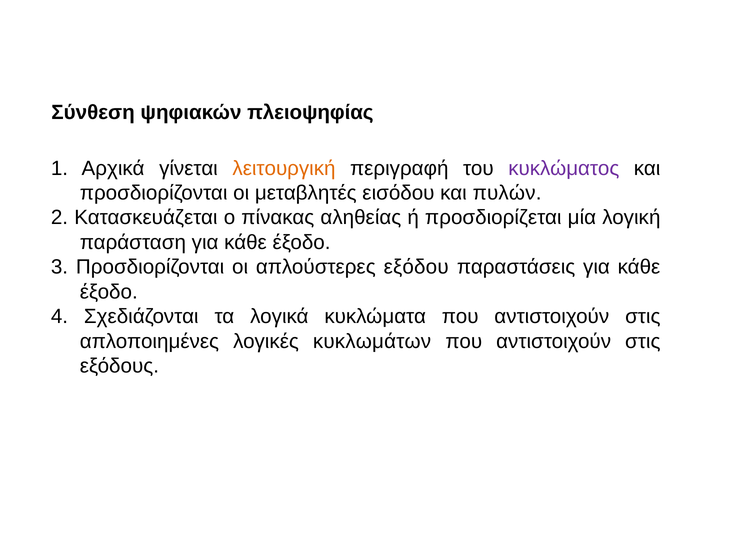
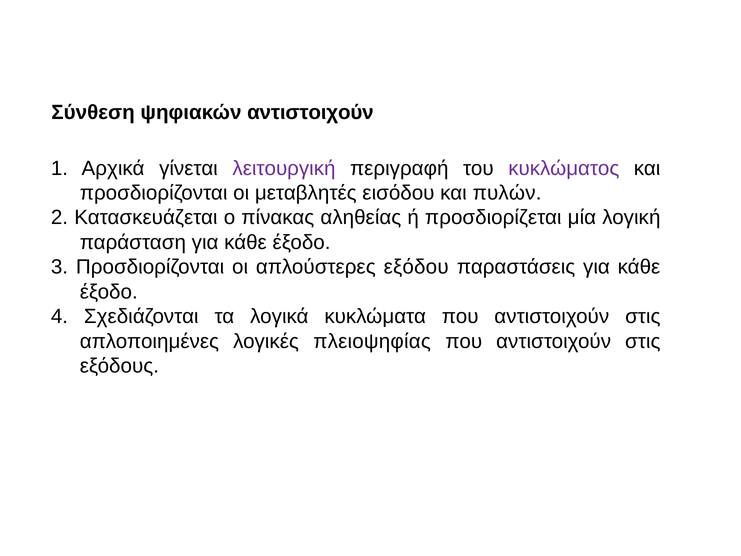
ψηφιακών πλειοψηφίας: πλειοψηφίας -> αντιστοιχούν (310, 112)
λειτουργική colour: orange -> purple (284, 168)
κυκλωμάτων: κυκλωμάτων -> πλειοψηφίας (372, 341)
